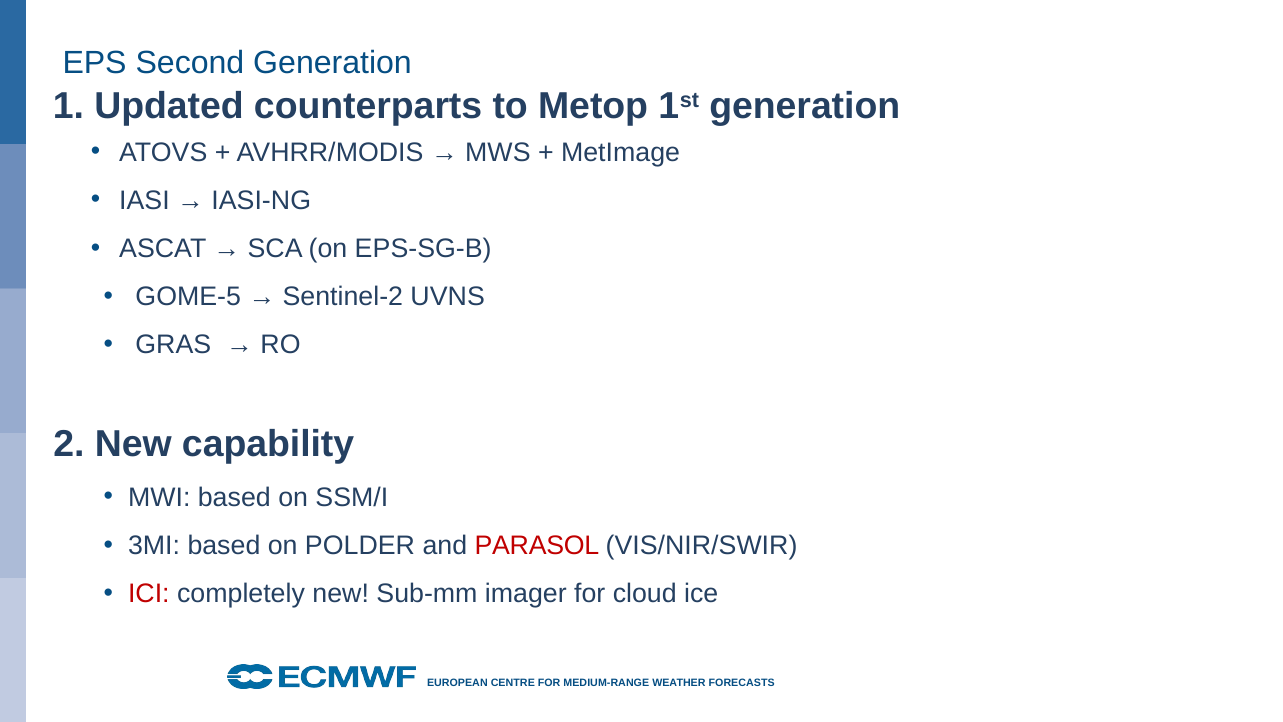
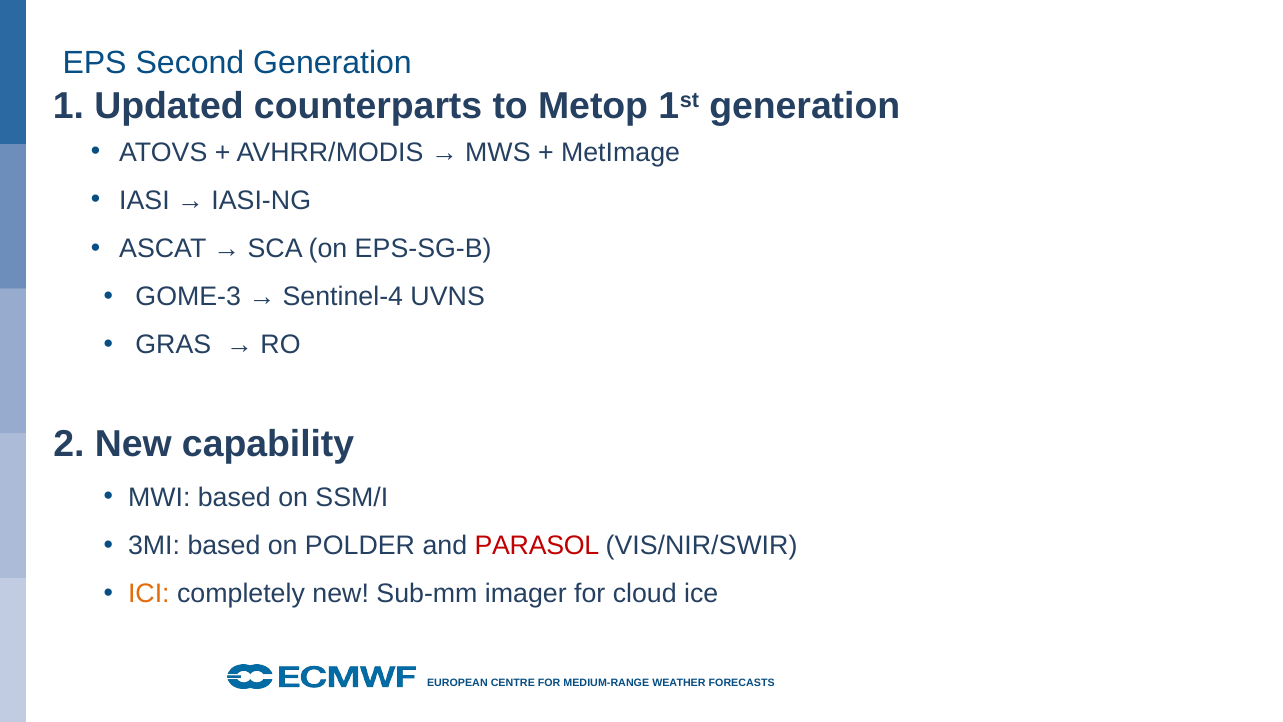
GOME-5: GOME-5 -> GOME-3 (188, 297)
Sentinel-2: Sentinel-2 -> Sentinel-4 (343, 297)
ICI colour: red -> orange (149, 594)
